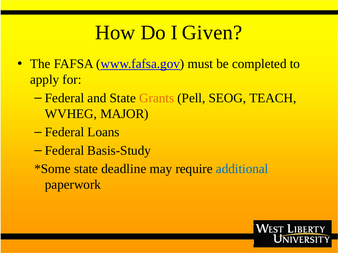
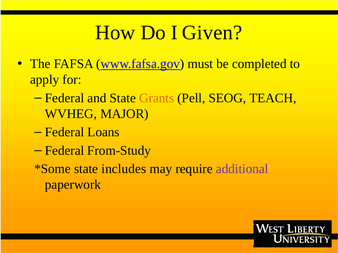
Basis-Study: Basis-Study -> From-Study (119, 151)
deadline: deadline -> includes (124, 169)
additional colour: blue -> purple (242, 169)
